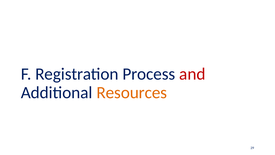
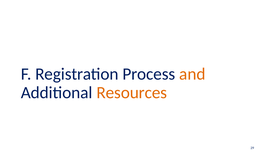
and colour: red -> orange (192, 74)
